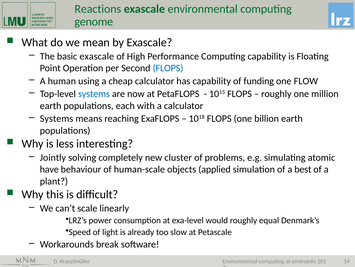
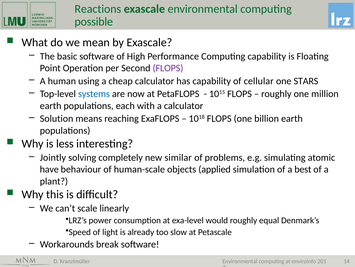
genome: genome -> possible (94, 22)
basic exascale: exascale -> software (97, 56)
FLOPS colour: blue -> purple (168, 68)
funding: funding -> cellular (259, 81)
FLOW: FLOW -> STARS (306, 81)
Systems: Systems -> Solution (57, 118)
cluster: cluster -> similar (178, 157)
